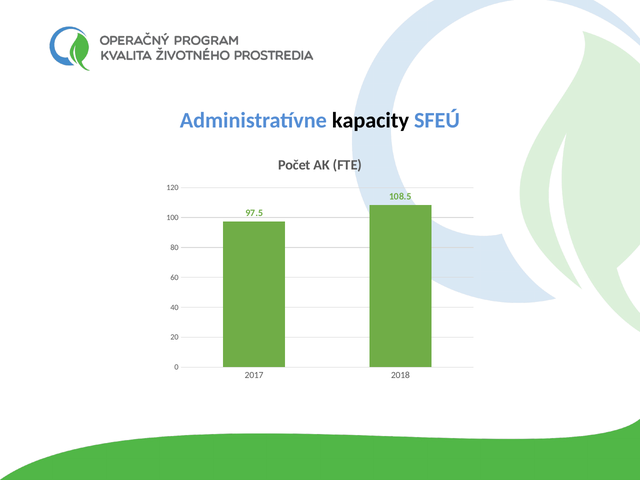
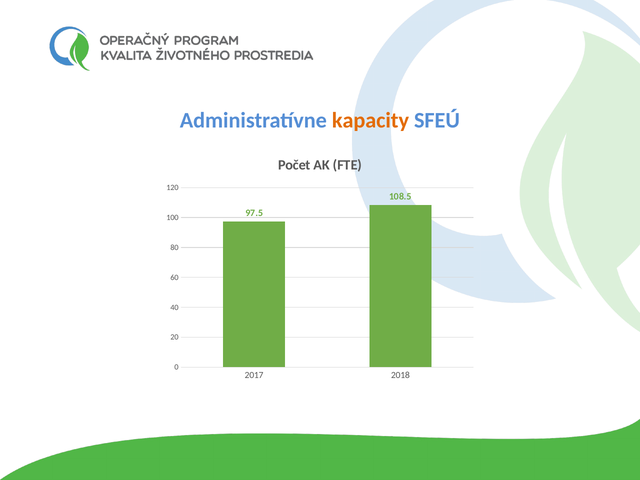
kapacity colour: black -> orange (370, 121)
